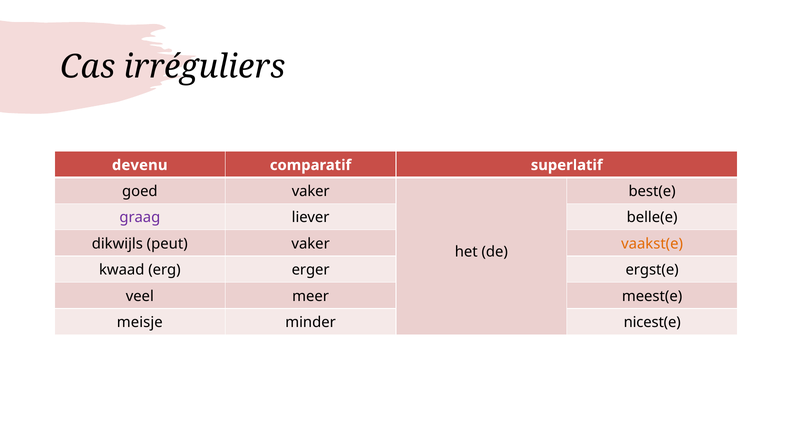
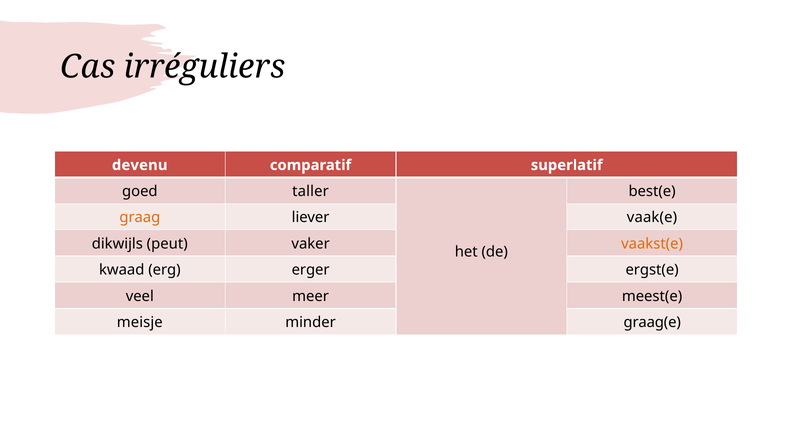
goed vaker: vaker -> taller (311, 191)
graag colour: purple -> orange (140, 217)
belle(e: belle(e -> vaak(e (652, 217)
nicest(e: nicest(e -> graag(e (652, 322)
